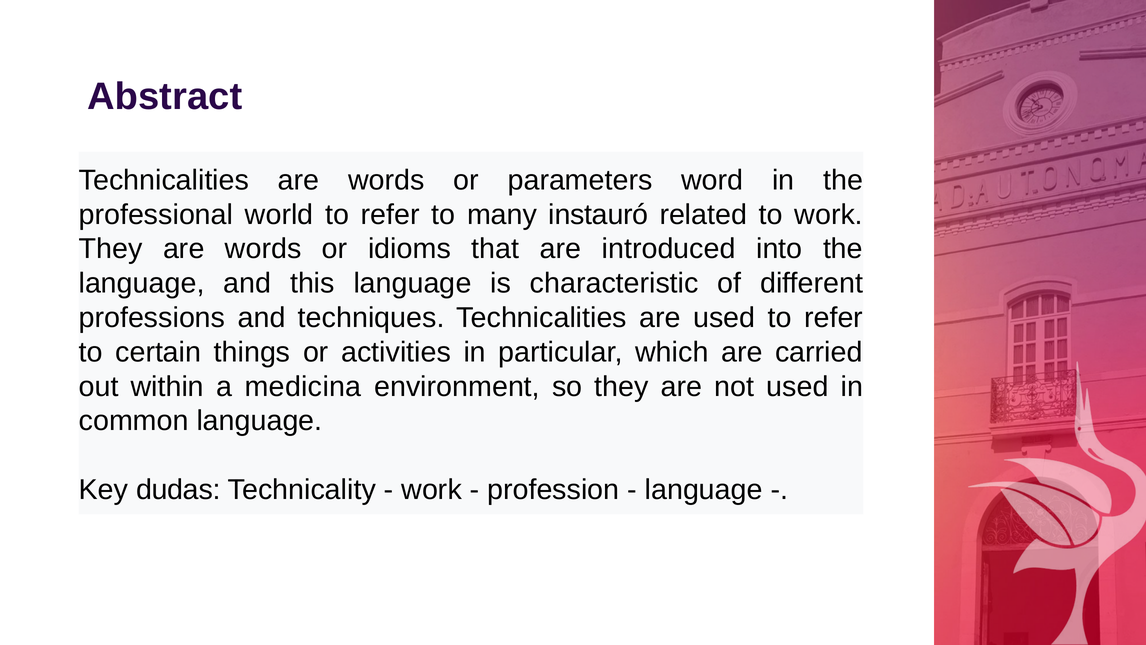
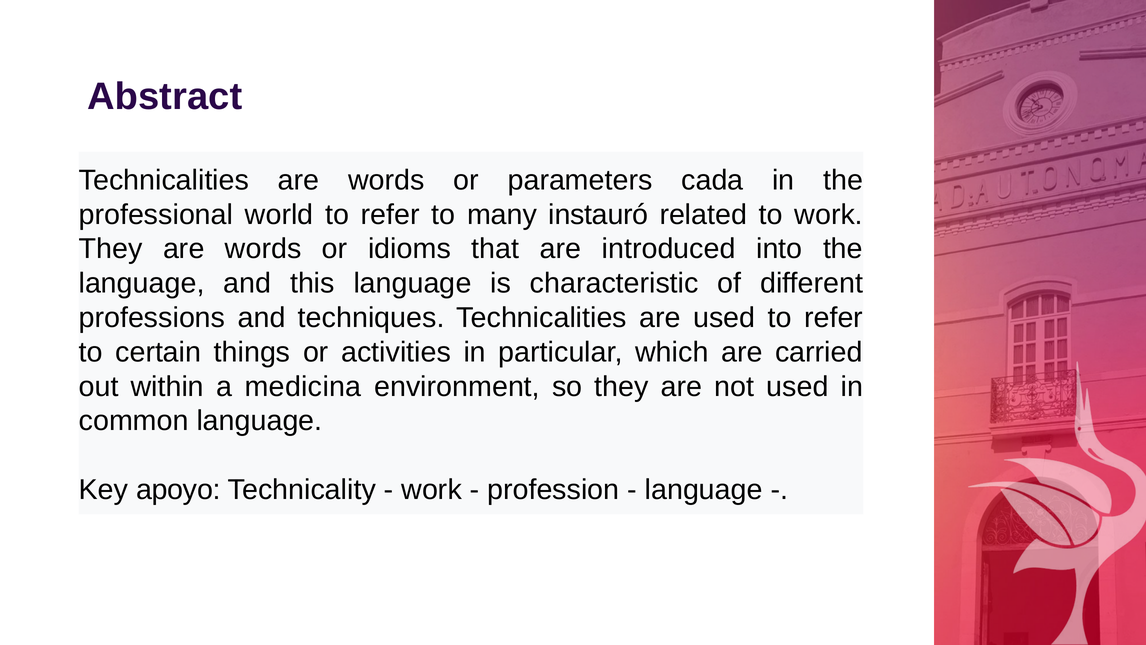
word: word -> cada (712, 180)
dudas: dudas -> apoyo (178, 489)
